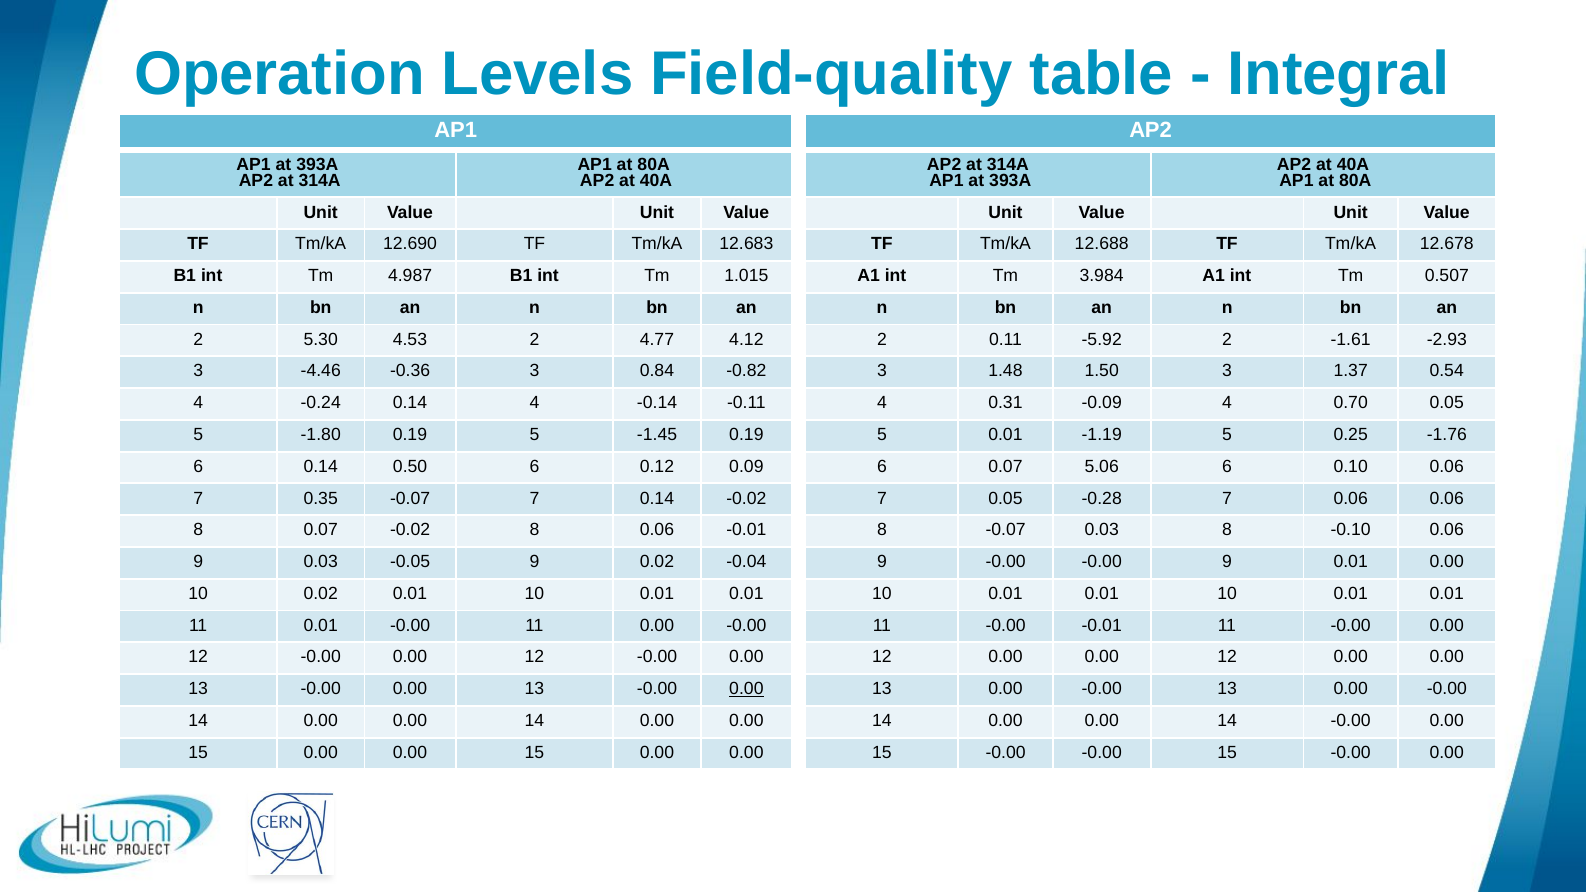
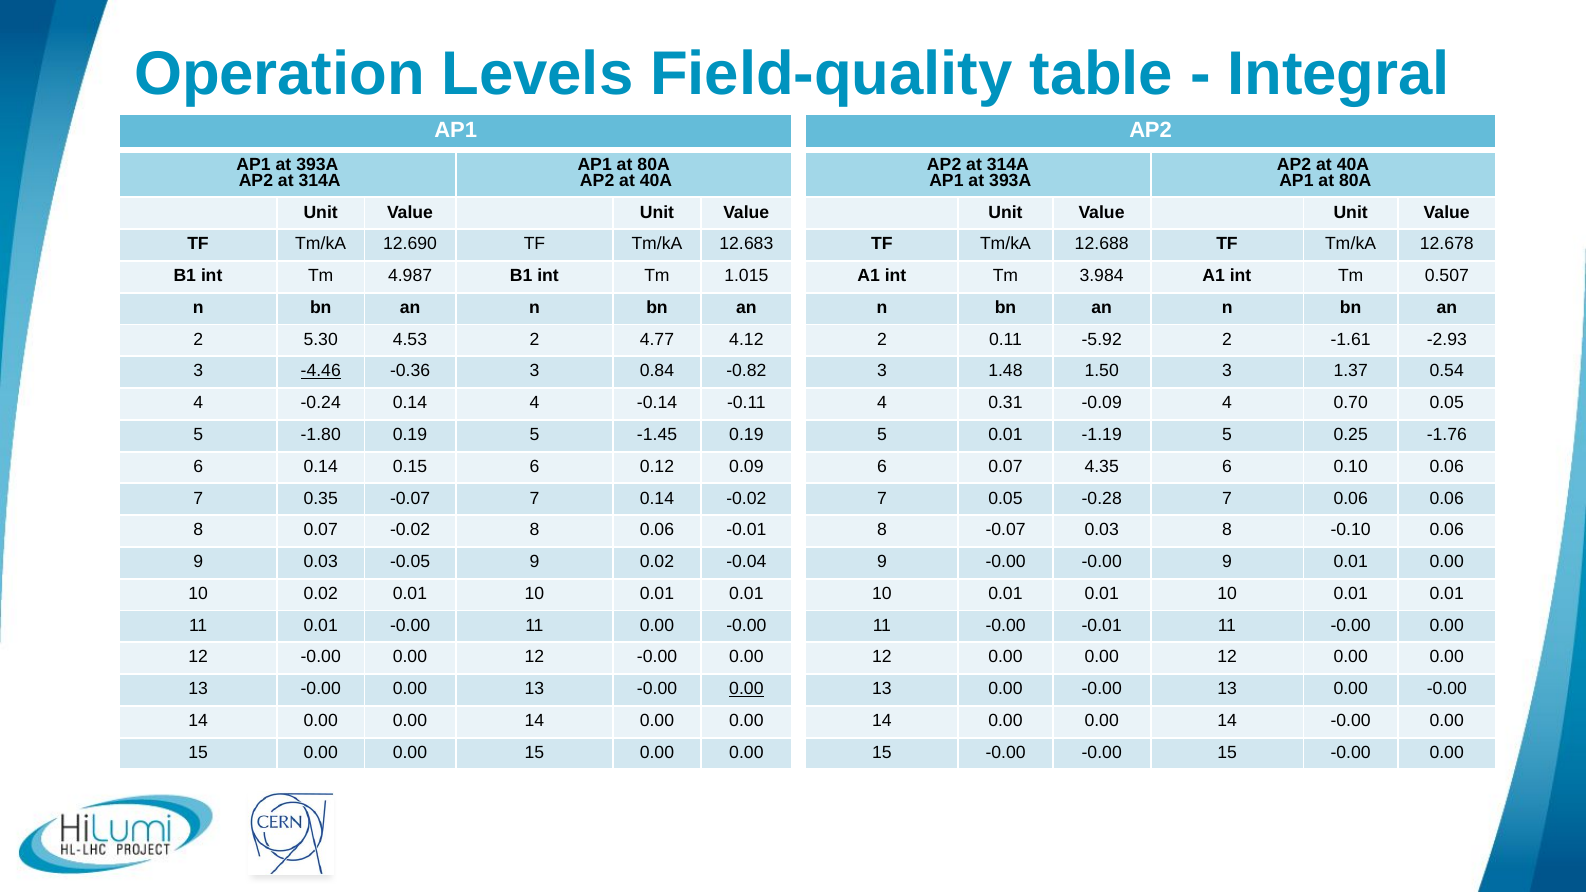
-4.46 underline: none -> present (321, 371)
0.50: 0.50 -> 0.15 (410, 467)
5.06: 5.06 -> 4.35 (1102, 467)
